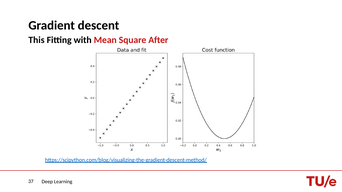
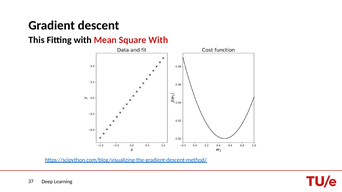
Square After: After -> With (158, 40)
